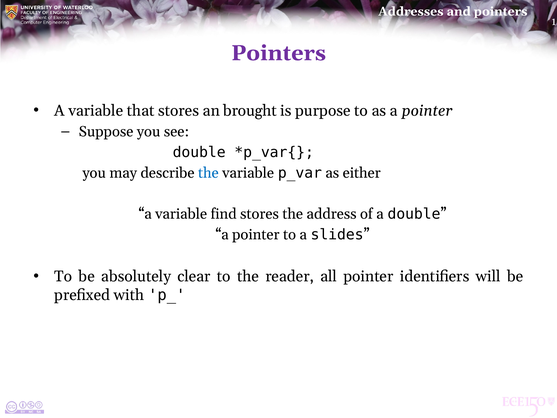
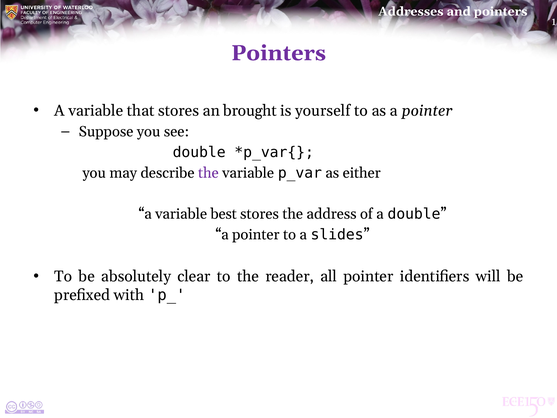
purpose: purpose -> yourself (323, 111)
the colour: blue -> purple (208, 173)
find: find -> best (224, 214)
